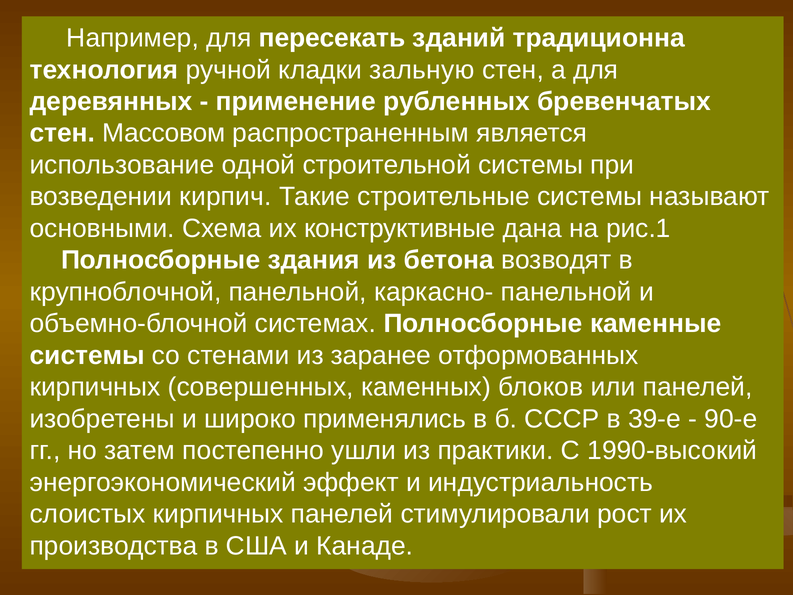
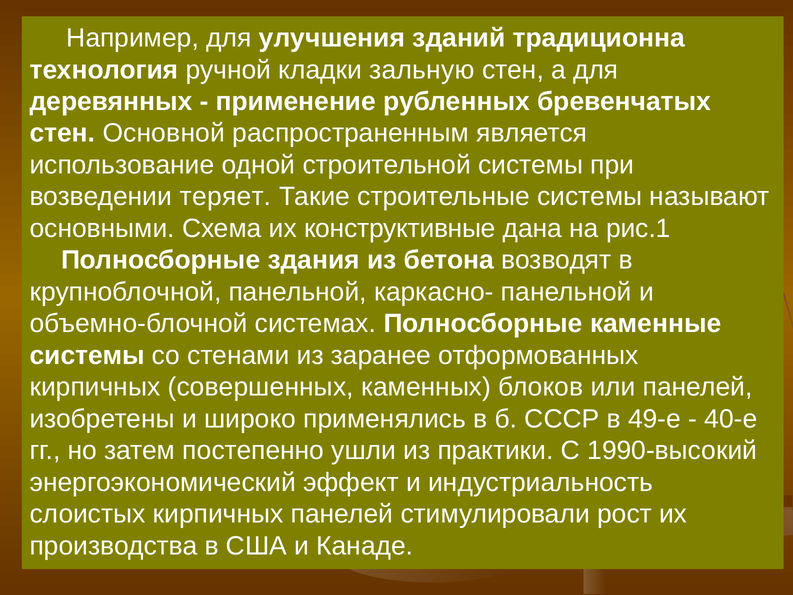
пересекать: пересекать -> улучшения (332, 38)
Массовом: Массовом -> Основной (164, 133)
кирпич: кирпич -> теряет (226, 197)
39-е: 39-е -> 49-е (655, 419)
90-е: 90-е -> 40-е (731, 419)
